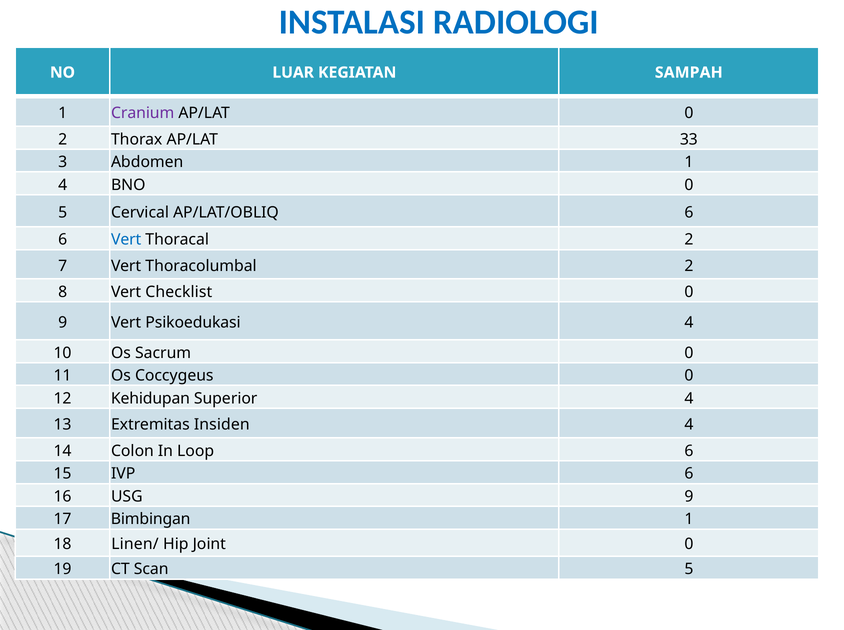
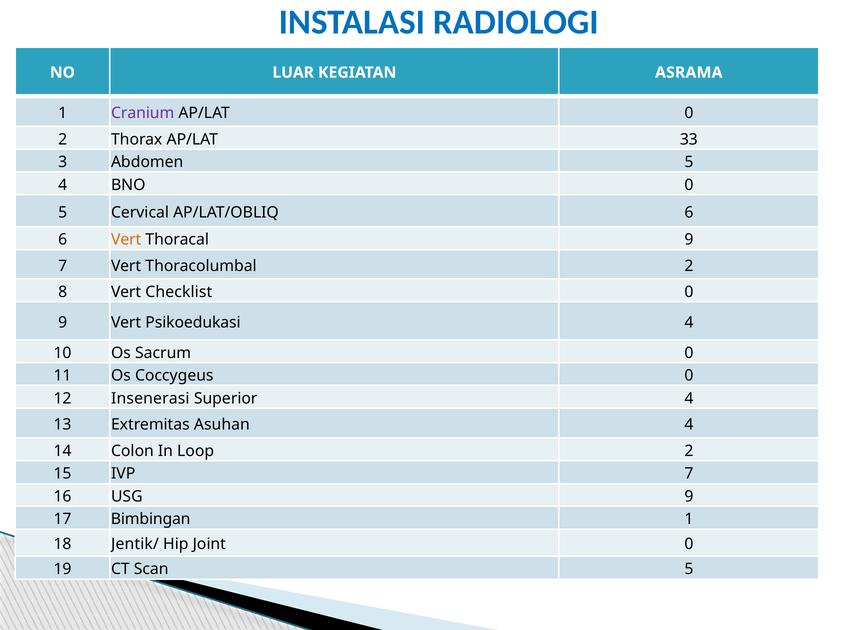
SAMPAH: SAMPAH -> ASRAMA (689, 73)
Abdomen 1: 1 -> 5 (689, 162)
Vert colour: blue -> orange (126, 240)
Thoracal 2: 2 -> 9 (689, 240)
Kehidupan: Kehidupan -> Insenerasi (150, 398)
Insiden: Insiden -> Asuhan (222, 425)
Loop 6: 6 -> 2 (689, 451)
IVP 6: 6 -> 7 (689, 474)
Linen/: Linen/ -> Jentik/ (135, 544)
